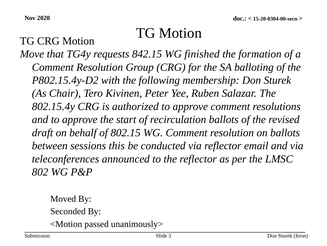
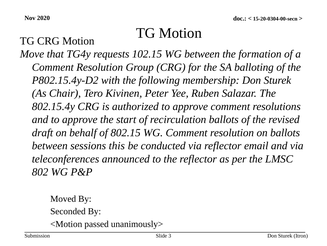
842.15: 842.15 -> 102.15 (147, 54)
WG finished: finished -> between (202, 54)
